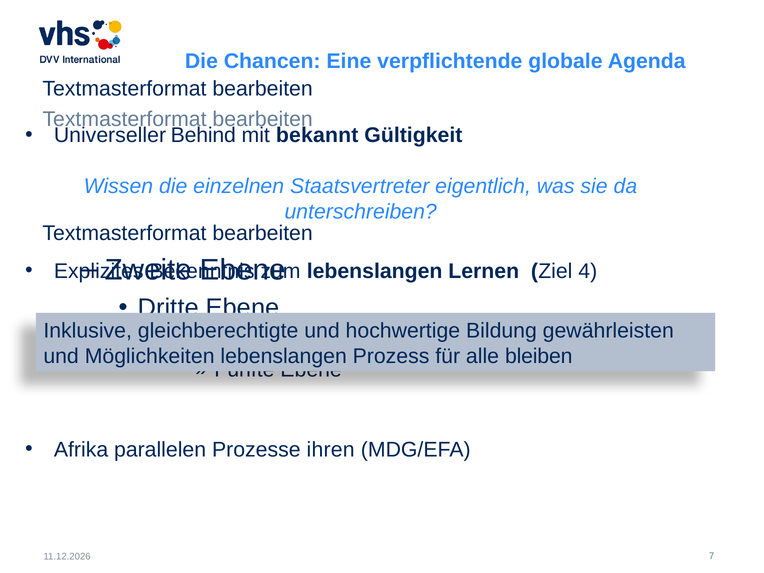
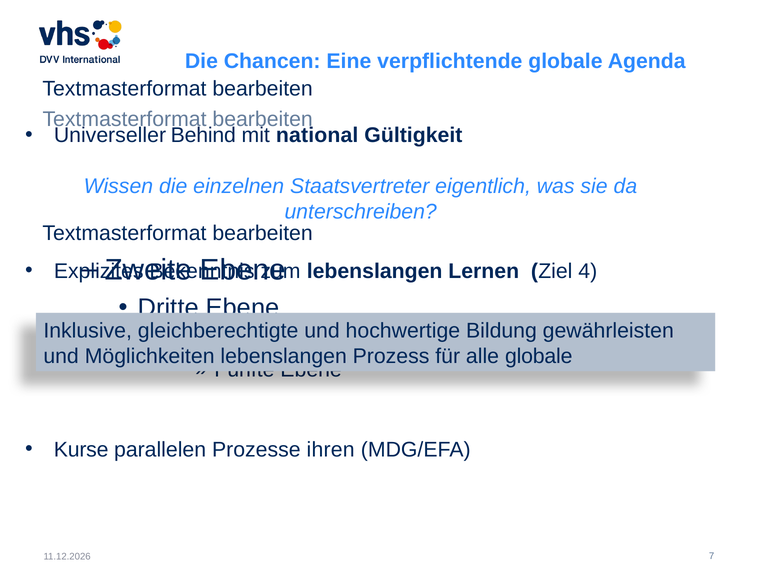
bekannt: bekannt -> national (317, 135)
alle bleiben: bleiben -> globale (539, 356)
Afrika: Afrika -> Kurse (81, 449)
